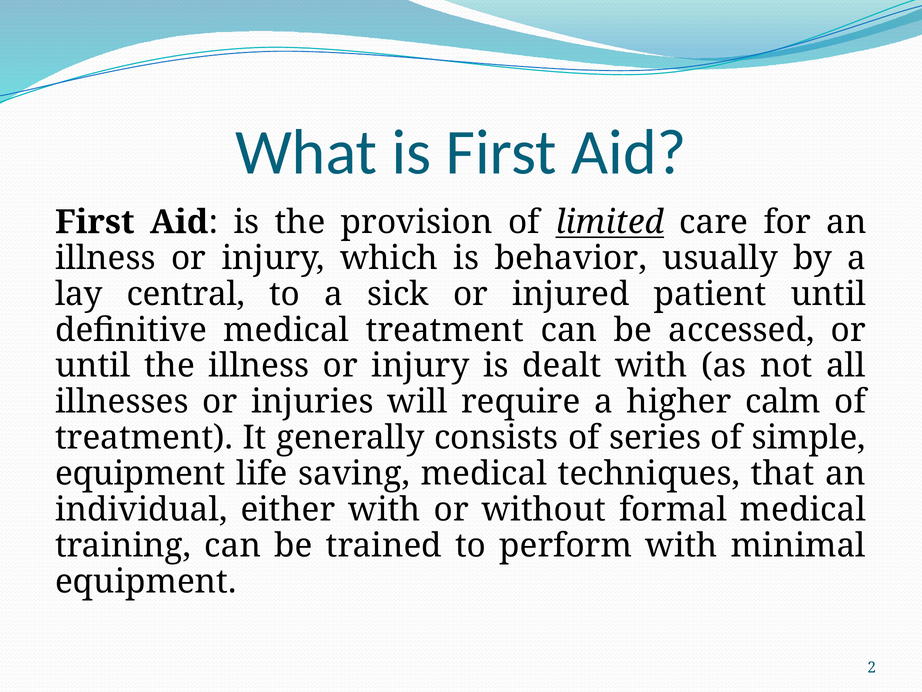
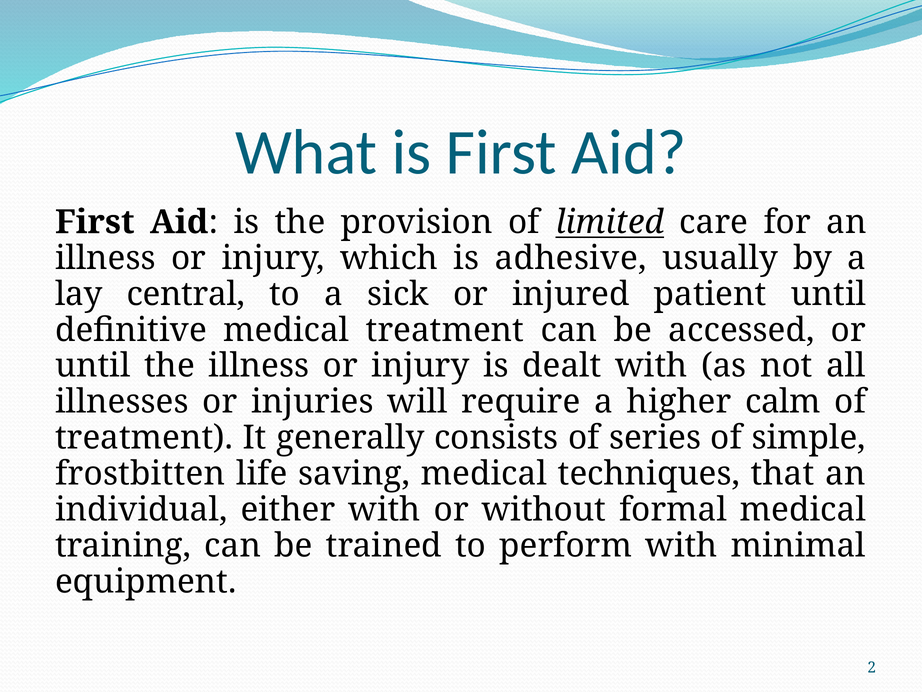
behavior: behavior -> adhesive (571, 258)
equipment: equipment -> frostbitten (140, 474)
